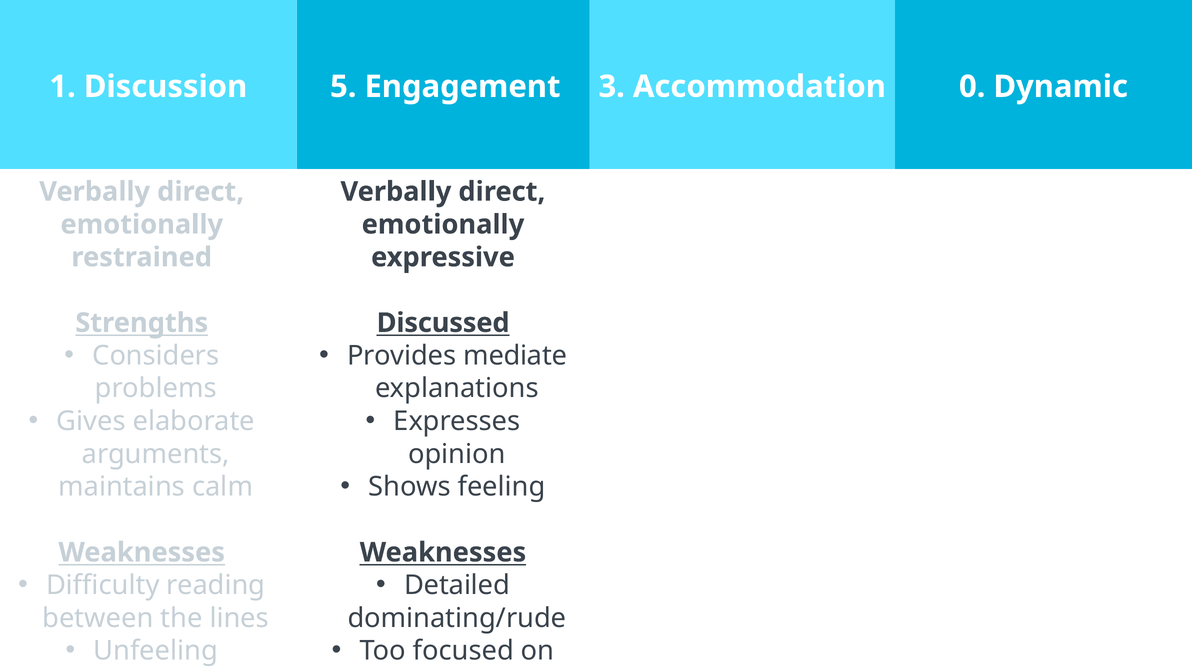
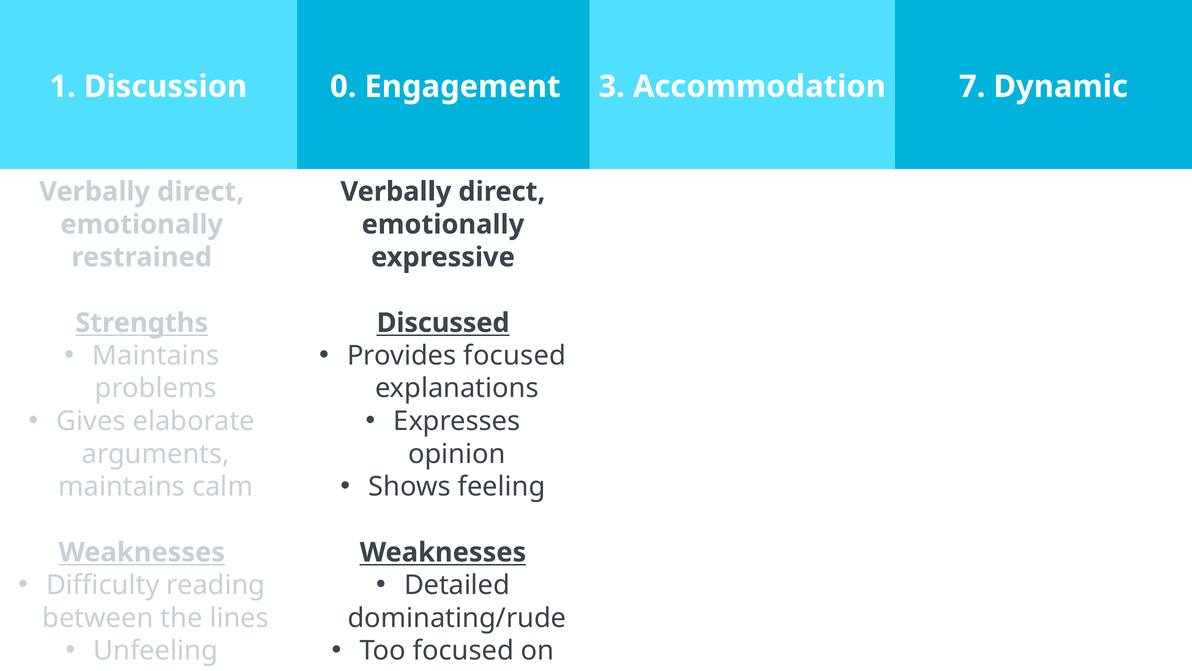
5: 5 -> 0 (343, 87)
0: 0 -> 7 (972, 87)
Considers: Considers -> Maintains (156, 355)
Provides mediate: mediate -> focused (515, 355)
